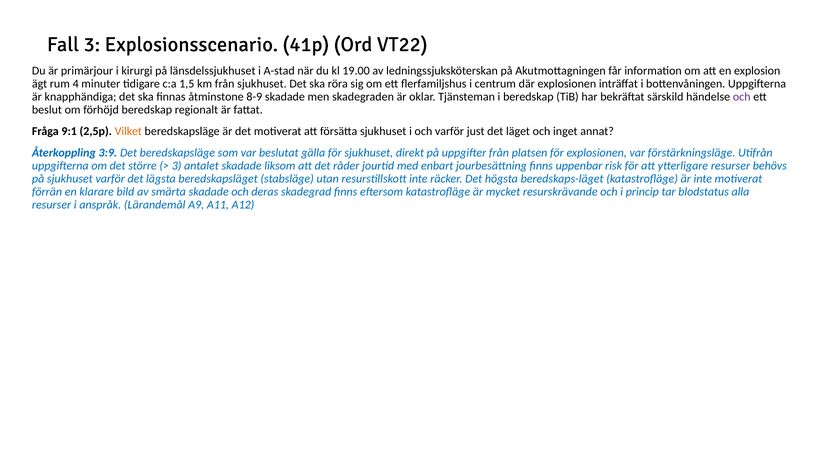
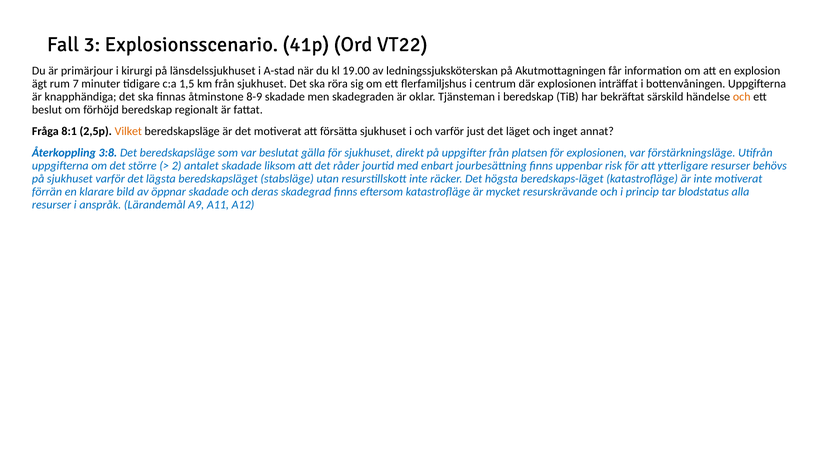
4: 4 -> 7 (76, 84)
och colour: purple -> orange (742, 97)
9:1: 9:1 -> 8:1 (69, 131)
3:9: 3:9 -> 3:8 (108, 153)
3: 3 -> 2 (177, 166)
smärta: smärta -> öppnar (169, 192)
